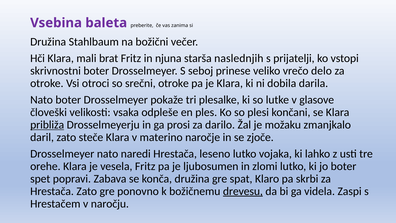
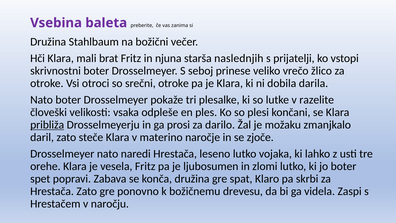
delo: delo -> žlico (322, 71)
glasove: glasove -> razelite (317, 100)
drevesu underline: present -> none (243, 191)
